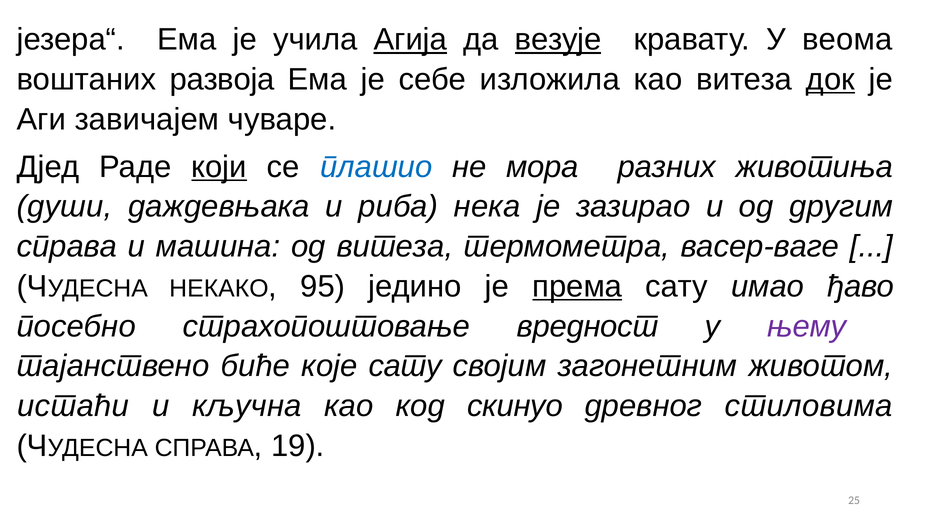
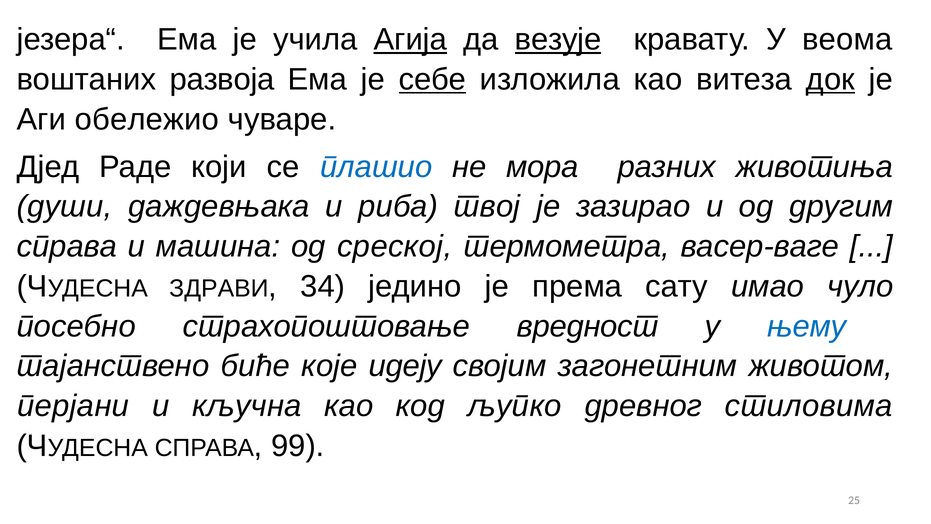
себе underline: none -> present (432, 79)
завичајем: завичајем -> обележио (147, 119)
који underline: present -> none (219, 167)
нека: нека -> твој (487, 207)
од витеза: витеза -> среској (395, 246)
НЕКАКО: НЕКАКО -> ЗДРАВИ (219, 288)
95: 95 -> 34 (323, 286)
према underline: present -> none (577, 286)
ђаво: ђаво -> чуло (861, 286)
њему colour: purple -> blue (807, 326)
које сату: сату -> идеју (405, 366)
истаћи: истаћи -> перјани (73, 406)
скинуо: скинуо -> љупко (515, 406)
19: 19 -> 99 (298, 446)
